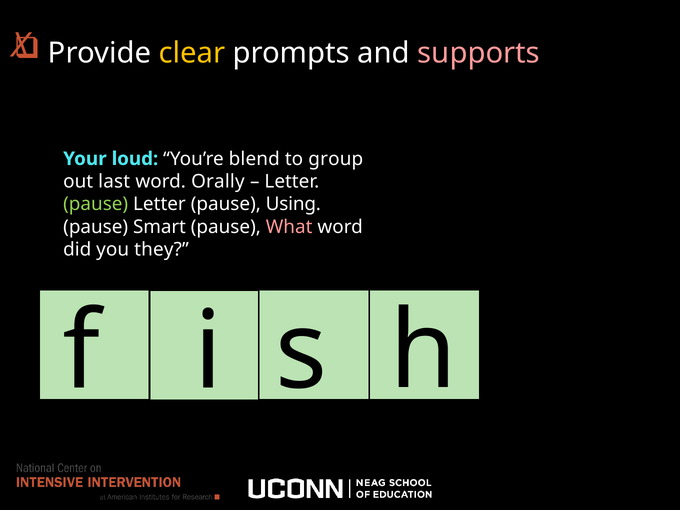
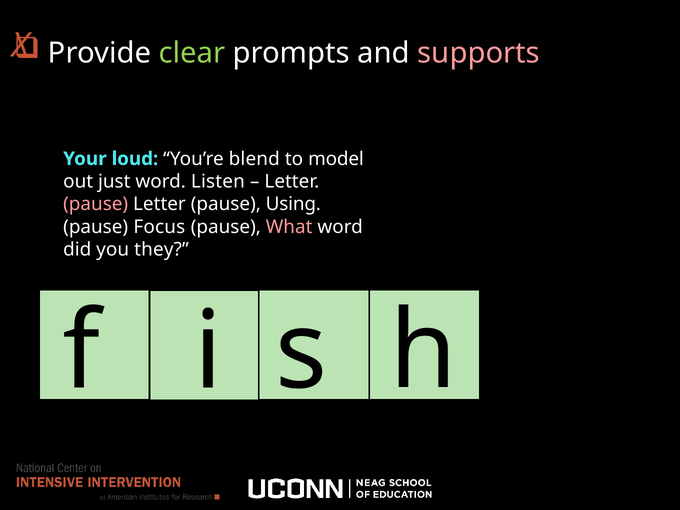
clear colour: yellow -> light green (192, 53)
group: group -> model (336, 159)
last: last -> just (114, 181)
Orally: Orally -> Listen (218, 181)
pause colour: light green -> pink (96, 204)
Smart: Smart -> Focus (159, 227)
